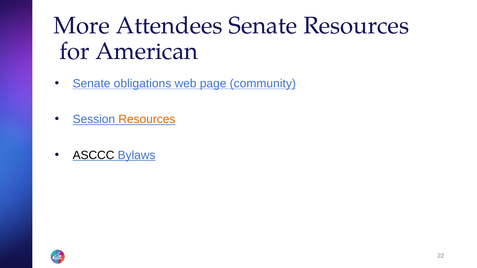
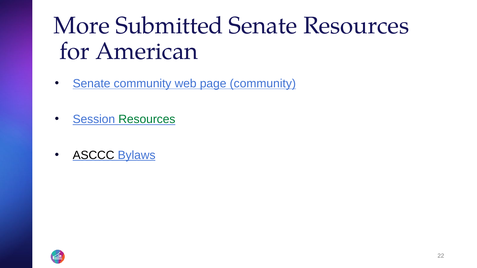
Attendees: Attendees -> Submitted (169, 26)
Senate obligations: obligations -> community (143, 84)
Resources colour: orange -> green (147, 119)
